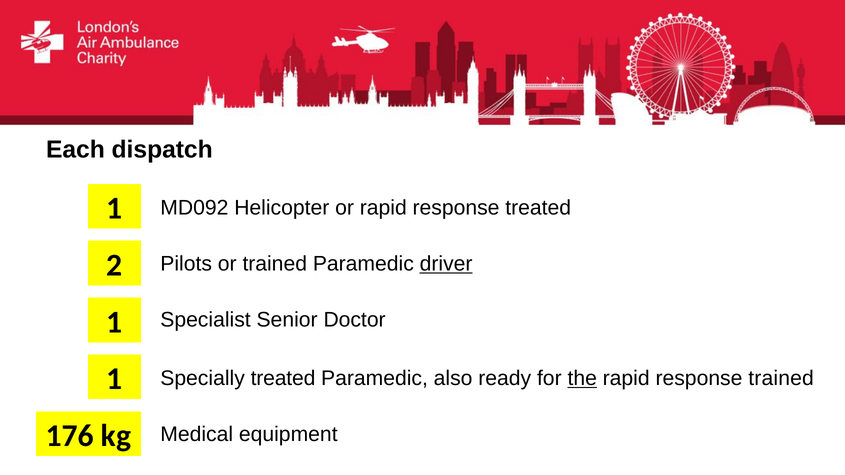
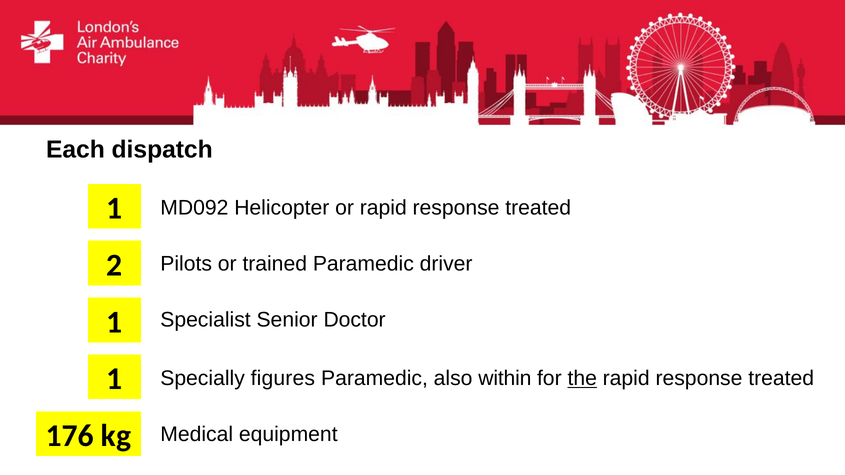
driver underline: present -> none (446, 264)
Specially treated: treated -> figures (283, 379)
ready: ready -> within (505, 379)
trained: trained -> treated (781, 379)
